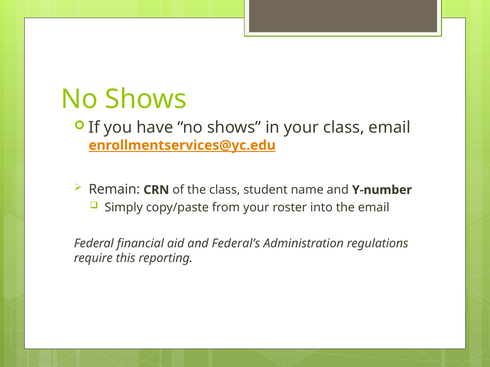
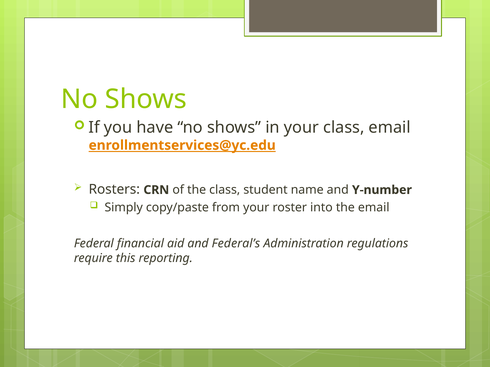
Remain: Remain -> Rosters (114, 190)
